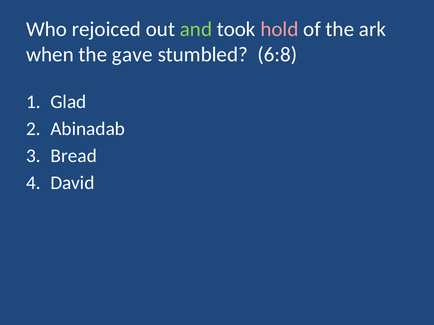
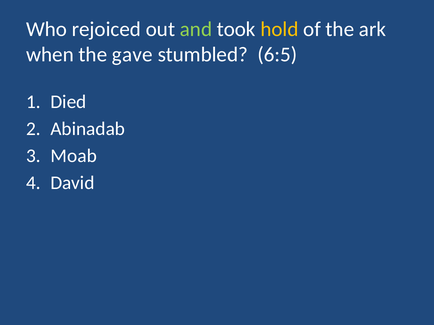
hold colour: pink -> yellow (279, 29)
6:8: 6:8 -> 6:5 (277, 55)
Glad: Glad -> Died (68, 102)
Bread: Bread -> Moab (74, 156)
